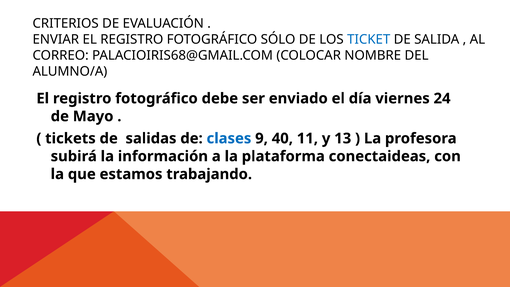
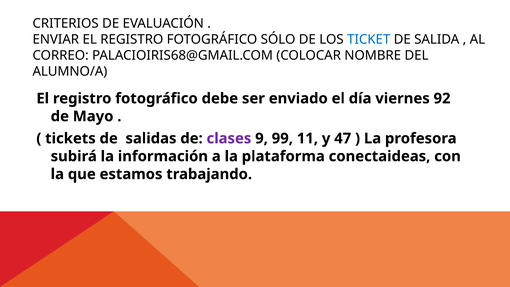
24: 24 -> 92 (442, 98)
clases colour: blue -> purple (229, 138)
40: 40 -> 99 (282, 138)
13: 13 -> 47 (343, 138)
